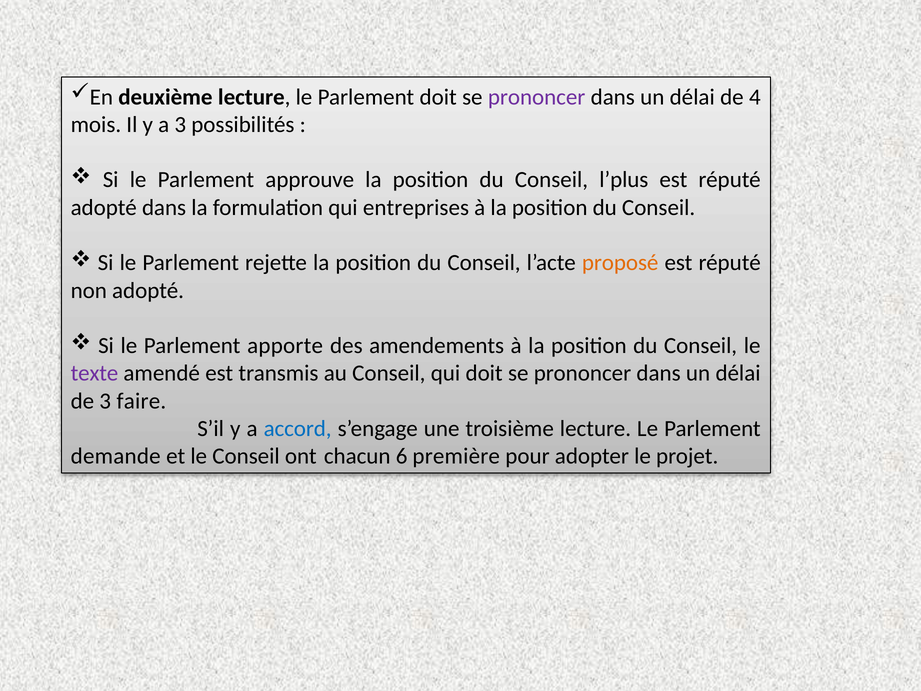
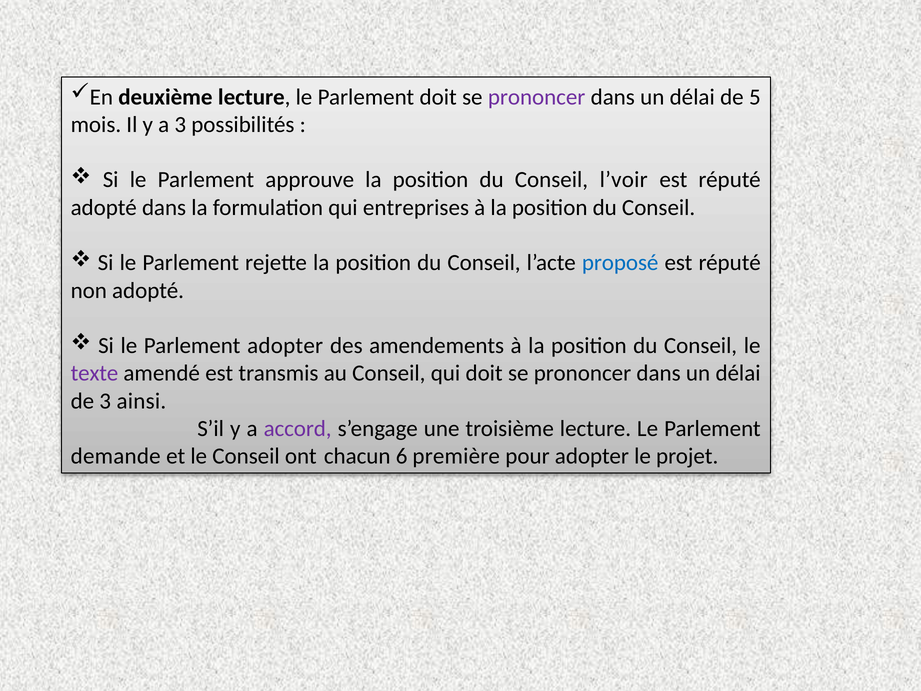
4: 4 -> 5 (755, 97)
l’plus: l’plus -> l’voir (624, 180)
proposé colour: orange -> blue (620, 263)
Parlement apporte: apporte -> adopter (285, 346)
faire: faire -> ainsi (141, 401)
accord colour: blue -> purple (298, 428)
